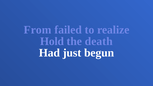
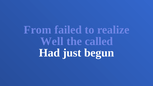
Hold: Hold -> Well (52, 41)
death: death -> called (99, 41)
